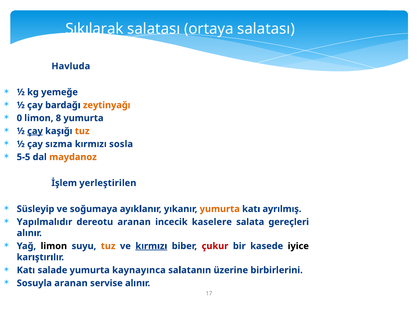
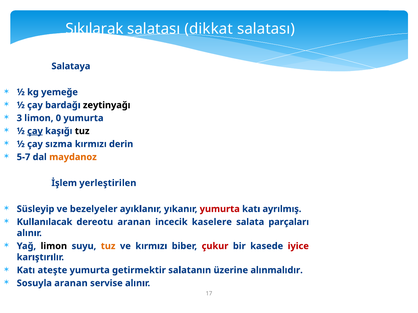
ortaya: ortaya -> dikkat (209, 29)
Havluda: Havluda -> Salataya (71, 66)
zeytinyağı colour: orange -> black (107, 105)
0: 0 -> 3 (19, 118)
8: 8 -> 0 (58, 118)
tuz colour: orange -> black (82, 131)
sosla: sosla -> derin (121, 144)
5-5: 5-5 -> 5-7 (23, 157)
soğumaya: soğumaya -> bezelyeler (94, 209)
yumurta colour: orange -> red (220, 209)
Yapılmalıdır: Yapılmalıdır -> Kullanılacak (45, 222)
gereçleri: gereçleri -> parçaları (289, 222)
kırmızı underline: present -> none (151, 246)
iyice colour: black -> red (298, 246)
salade: salade -> ateşte (52, 271)
kaynayınca: kaynayınca -> getirmektir (139, 271)
birbirlerini: birbirlerini -> alınmalıdır (277, 271)
